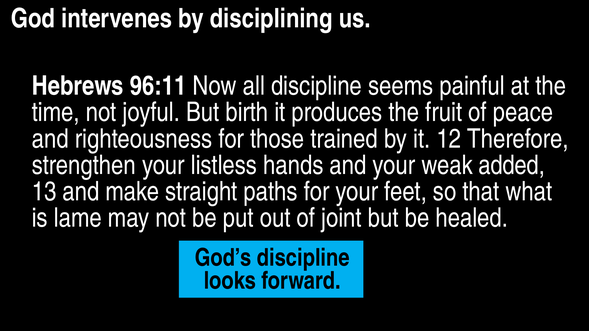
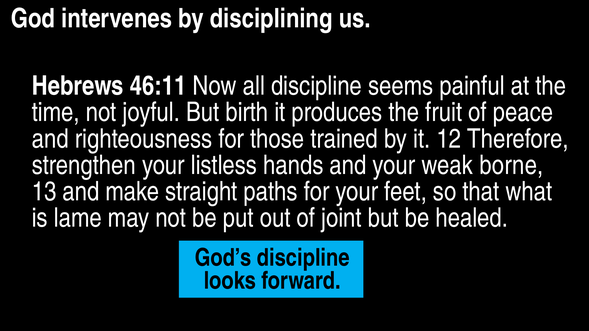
96:11: 96:11 -> 46:11 (158, 86)
added: added -> borne (511, 165)
